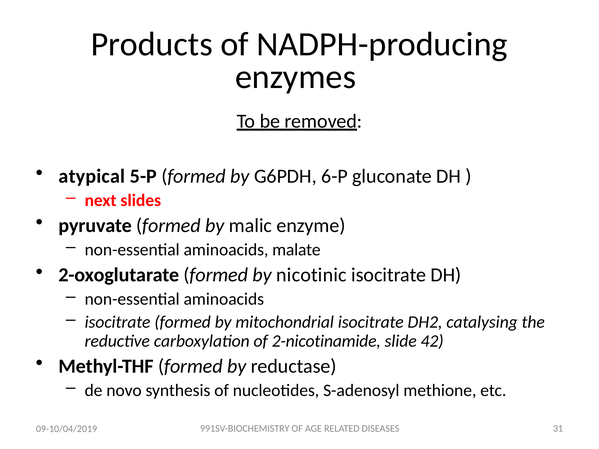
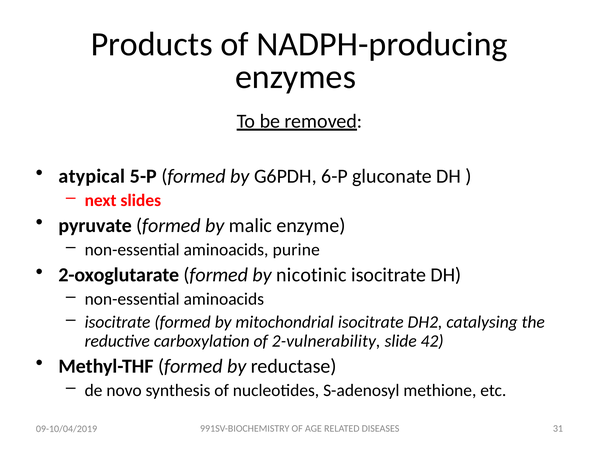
malate: malate -> purine (296, 250)
2-nicotinamide: 2-nicotinamide -> 2-vulnerability (326, 341)
